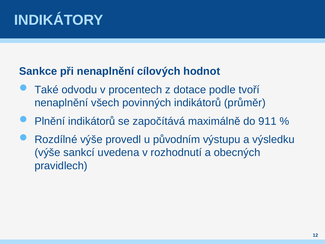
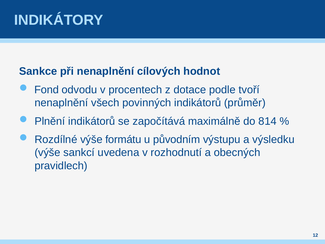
Také: Také -> Fond (47, 90)
911: 911 -> 814 (268, 121)
provedl: provedl -> formátu (123, 140)
